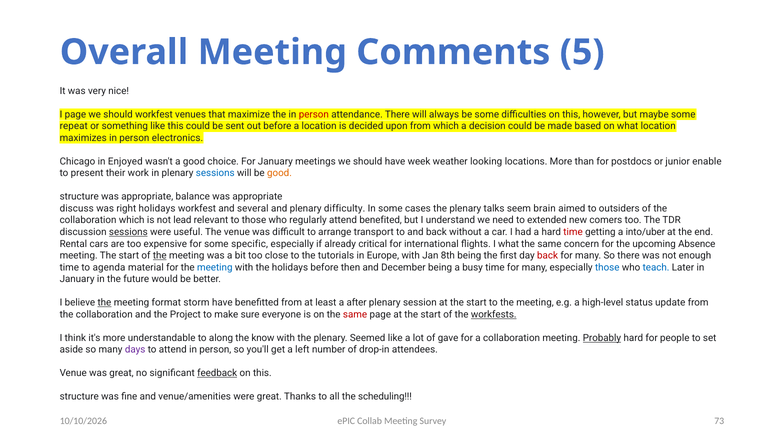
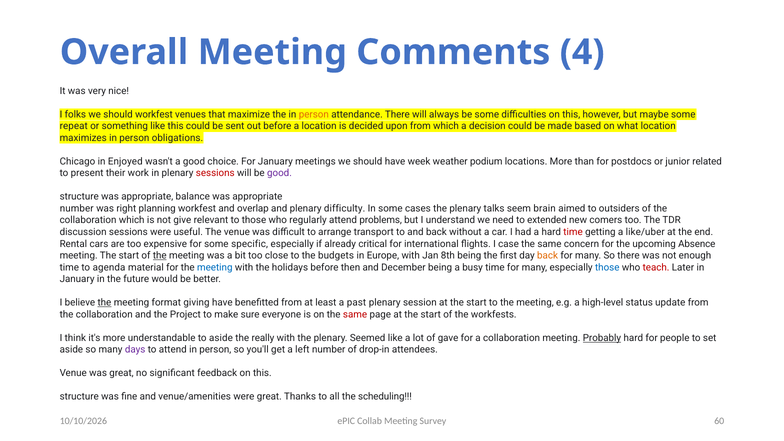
5: 5 -> 4 (582, 52)
I page: page -> folks (75, 114)
person colour: red -> orange (314, 114)
electronics: electronics -> obligations (177, 138)
looking: looking -> podium (486, 161)
enable: enable -> related (707, 161)
sessions colour: blue -> red (215, 173)
good colour: orange -> purple (279, 173)
discuss: discuss -> number (77, 208)
right holidays: holidays -> planning (157, 208)
several: several -> overlap (253, 208)
lead: lead -> give (182, 220)
benefited: benefited -> problems (381, 220)
sessions underline: present -> none (128, 232)
into/uber: into/uber -> like/uber (645, 232)
I what: what -> case (509, 244)
tutorials: tutorials -> budgets (336, 256)
back colour: red -> orange (548, 256)
teach colour: blue -> red (656, 267)
storm: storm -> giving (196, 303)
after: after -> past (356, 303)
workfests underline: present -> none (494, 314)
to along: along -> aside (221, 338)
know: know -> really (263, 338)
feedback underline: present -> none (217, 373)
73: 73 -> 60 (719, 421)
